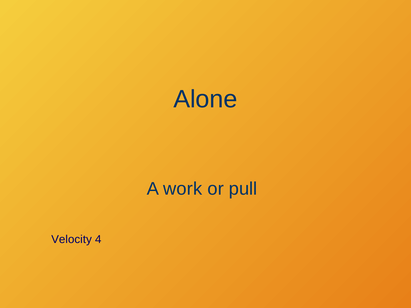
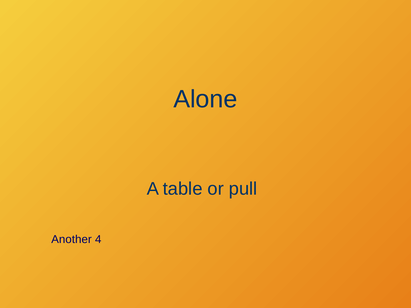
work: work -> table (183, 189)
Velocity: Velocity -> Another (72, 240)
